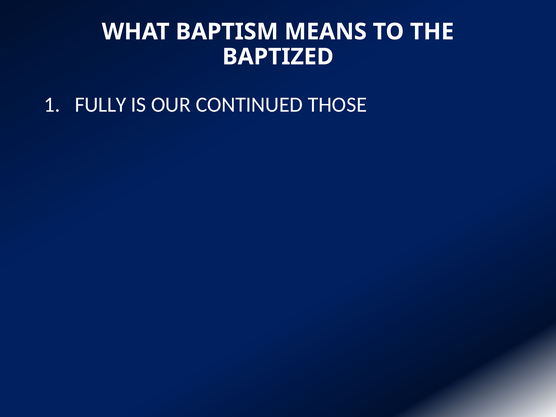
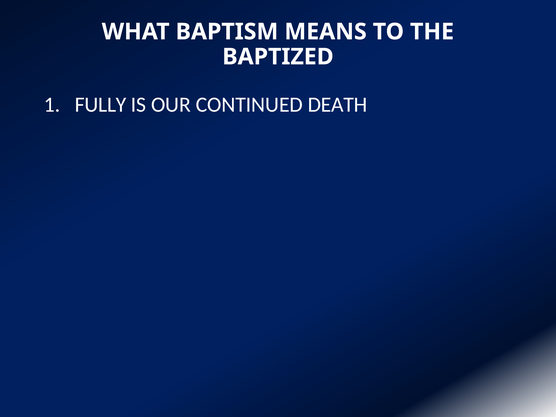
THOSE: THOSE -> DEATH (338, 105)
